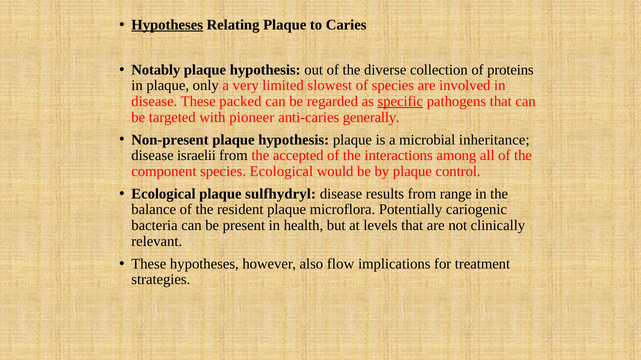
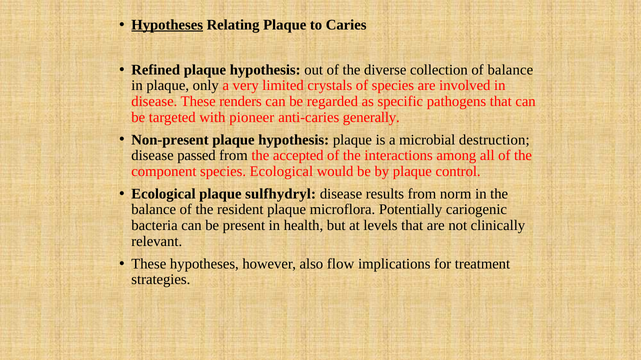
Notably: Notably -> Refined (156, 70)
of proteins: proteins -> balance (510, 70)
slowest: slowest -> crystals (330, 86)
packed: packed -> renders (241, 102)
specific underline: present -> none (400, 102)
inheritance: inheritance -> destruction (494, 140)
israelii: israelii -> passed (196, 156)
range: range -> norm (456, 194)
